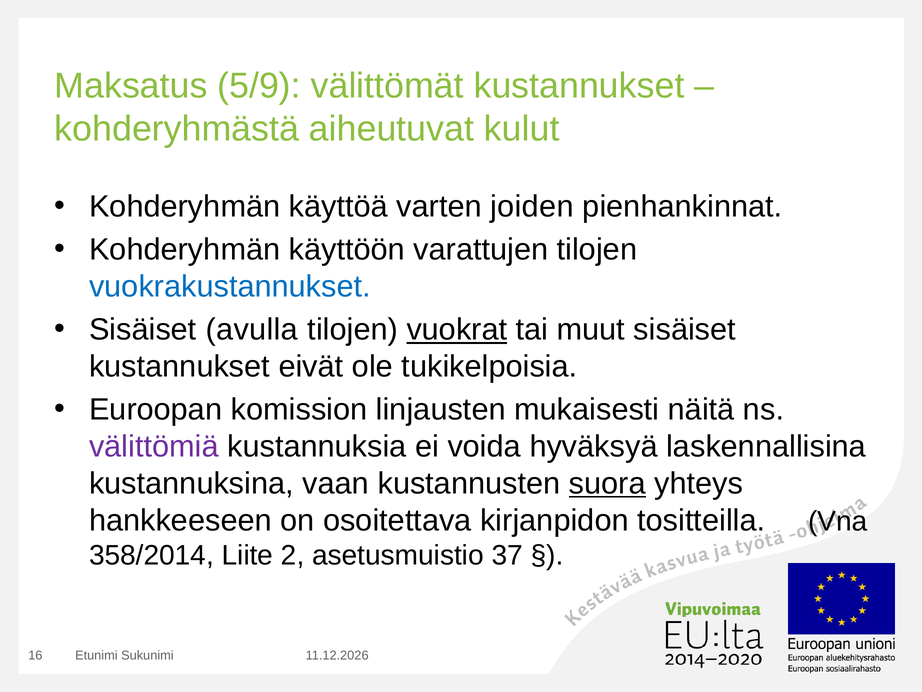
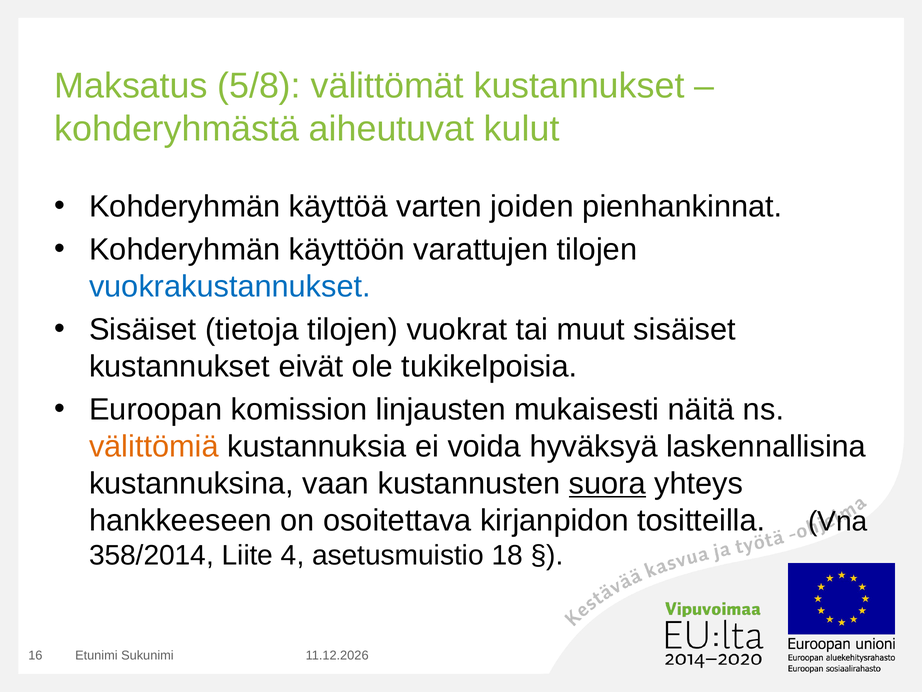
5/9: 5/9 -> 5/8 (259, 86)
avulla: avulla -> tietoja (252, 330)
vuokrat underline: present -> none (457, 330)
välittömiä colour: purple -> orange (154, 446)
2: 2 -> 4 (293, 555)
37: 37 -> 18 (507, 555)
